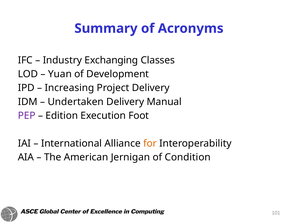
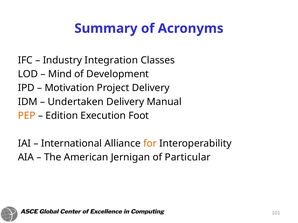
Exchanging: Exchanging -> Integration (111, 60)
Yuan: Yuan -> Mind (60, 74)
Increasing: Increasing -> Motivation (69, 88)
PEP colour: purple -> orange (27, 116)
Condition: Condition -> Particular (188, 158)
